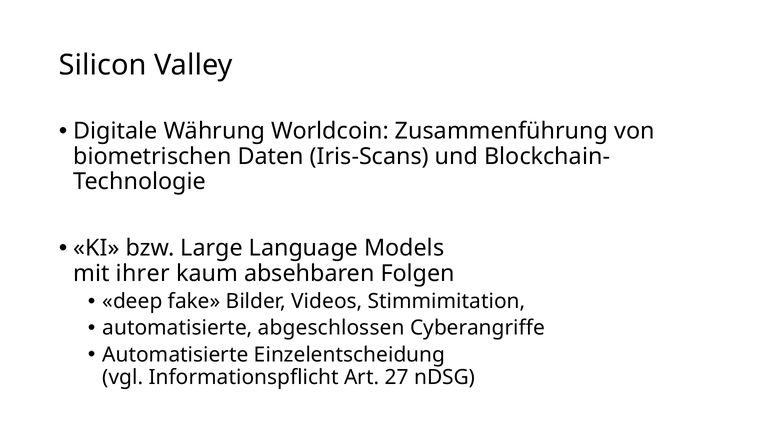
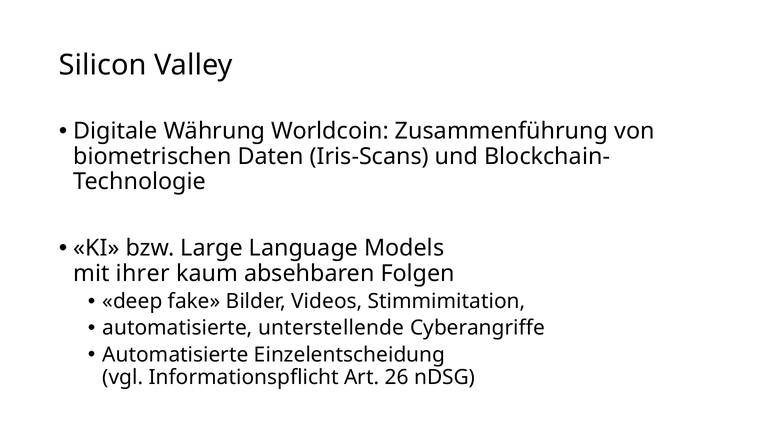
abgeschlossen: abgeschlossen -> unterstellende (331, 328)
27: 27 -> 26 (397, 377)
